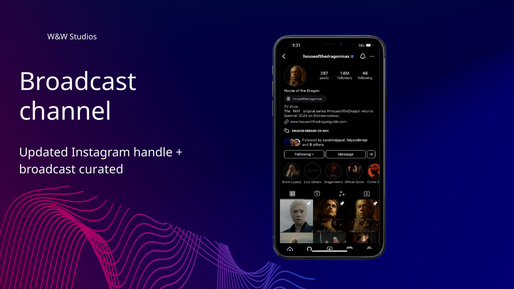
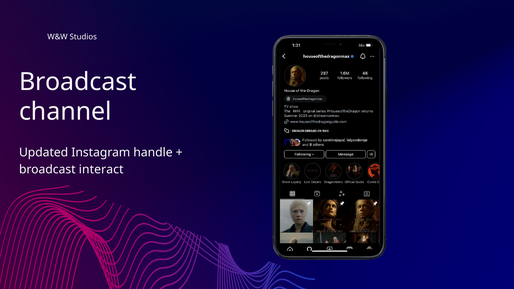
curated: curated -> interact (101, 170)
